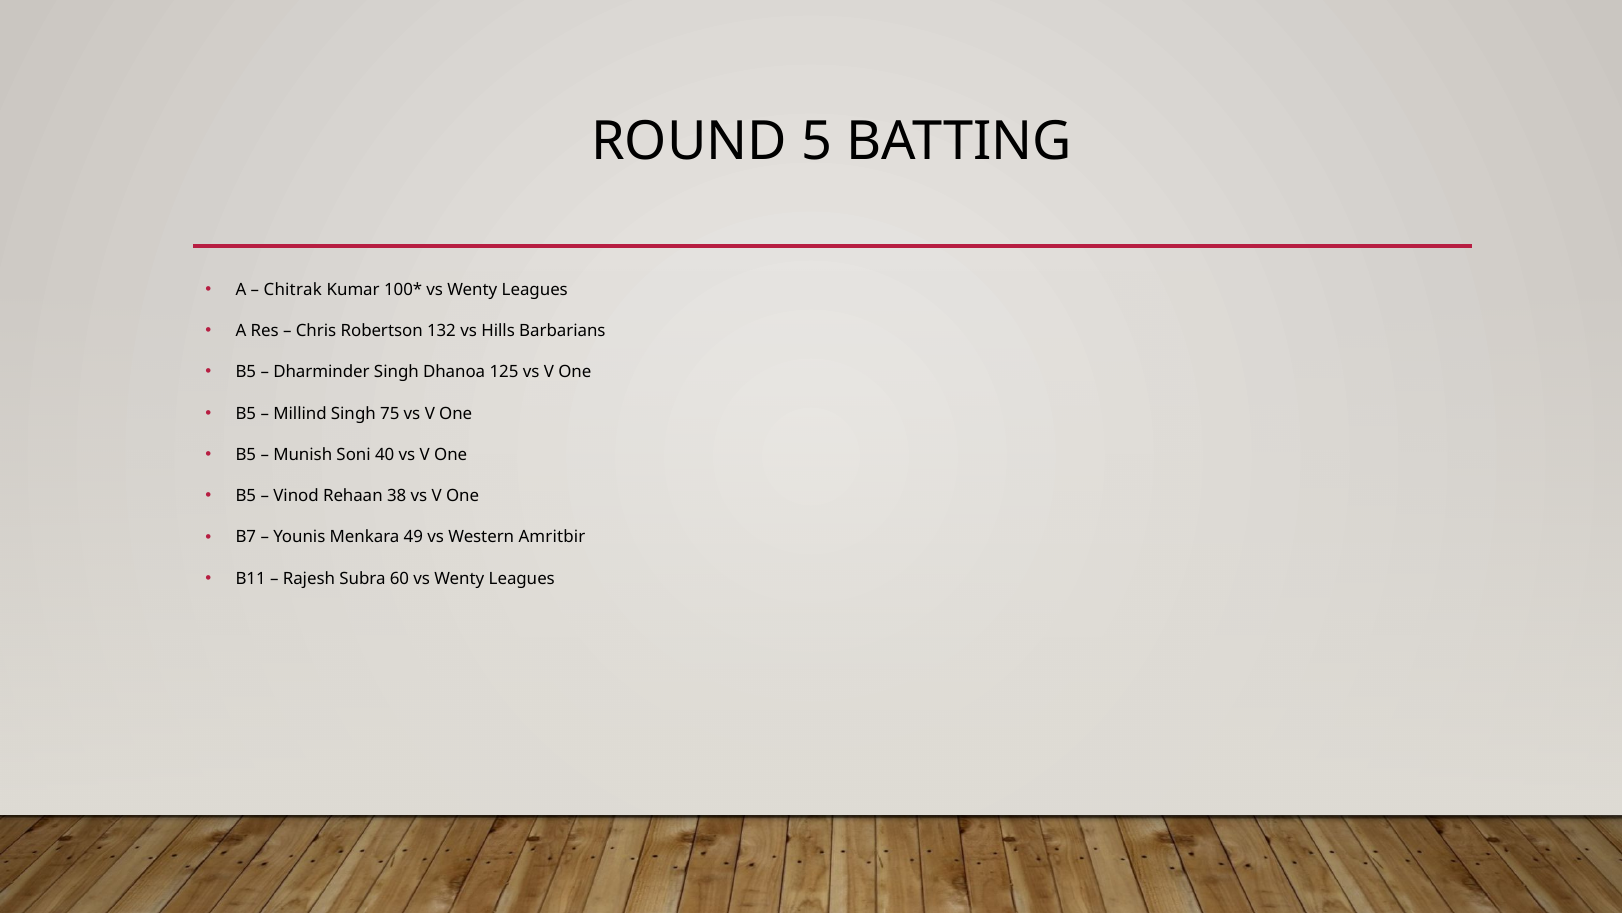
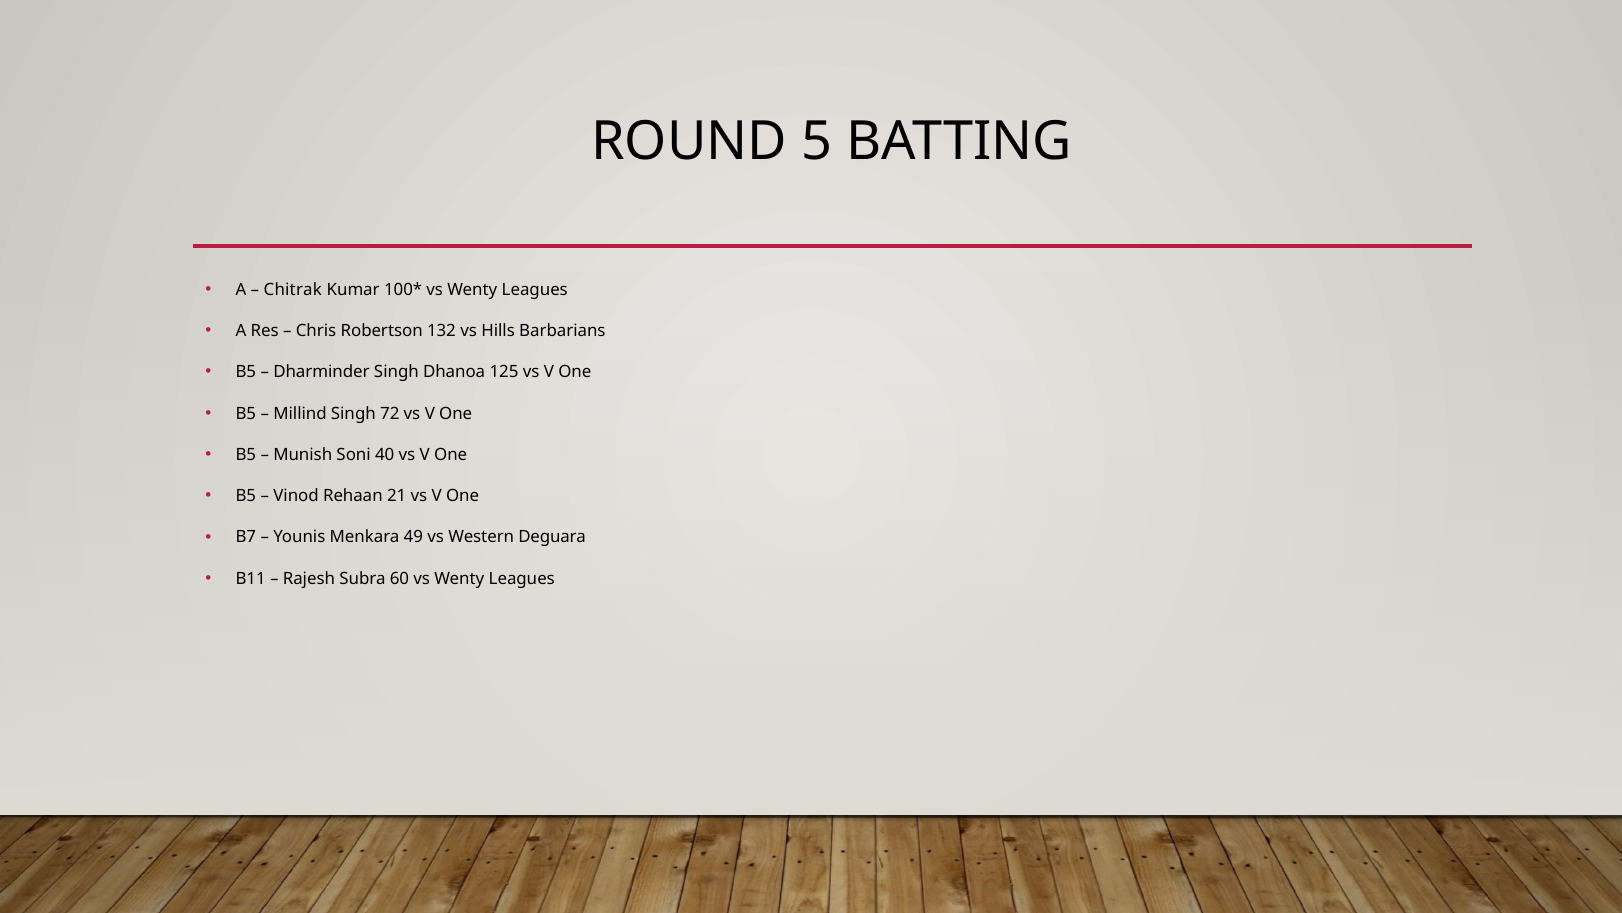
75: 75 -> 72 (390, 413)
38: 38 -> 21 (397, 496)
Amritbir: Amritbir -> Deguara (552, 537)
